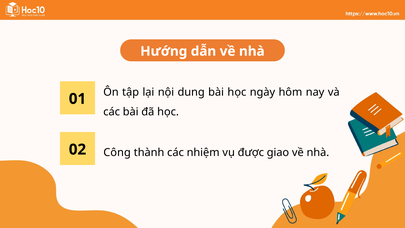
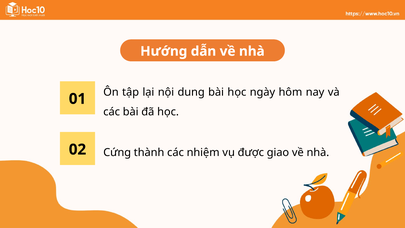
Công: Công -> Cứng (117, 152)
